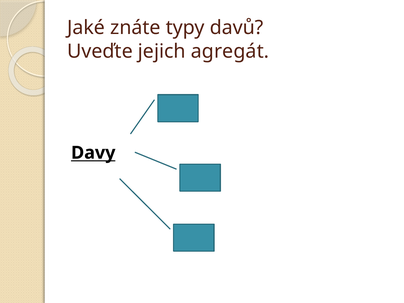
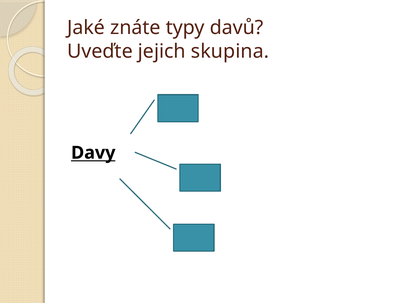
agregát: agregát -> skupina (230, 51)
